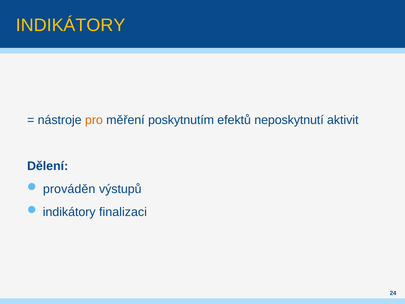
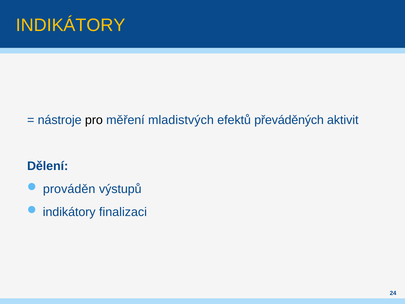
pro colour: orange -> black (94, 120)
poskytnutím: poskytnutím -> mladistvých (181, 120)
neposkytnutí: neposkytnutí -> převáděných (289, 120)
